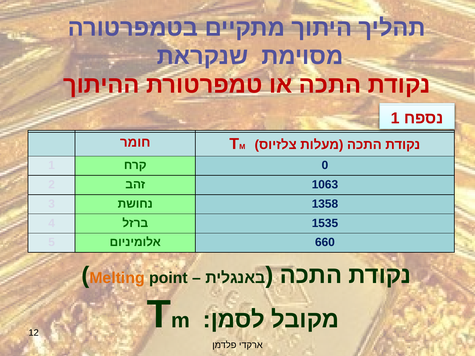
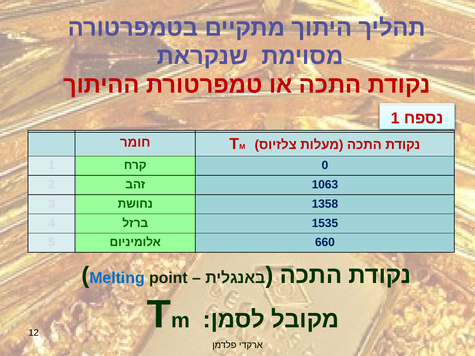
Melting colour: orange -> blue (117, 278)
